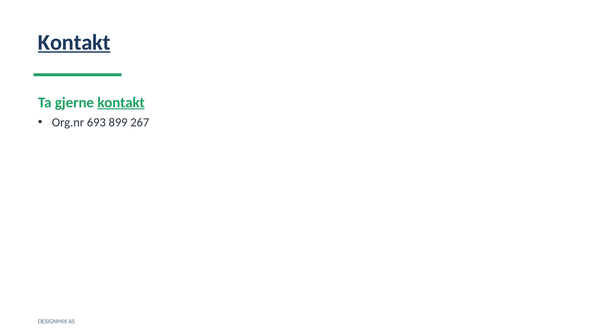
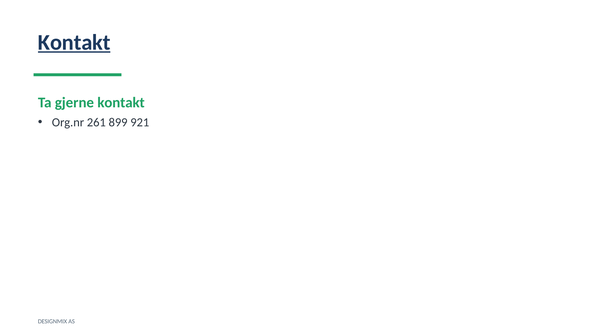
kontakt underline: present -> none (121, 103)
693: 693 -> 261 (96, 123)
267: 267 -> 921 (140, 123)
